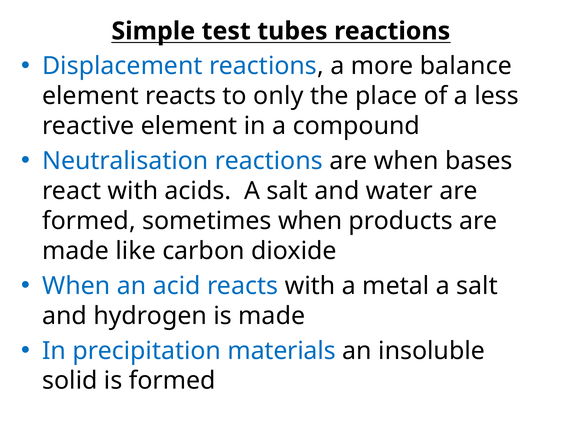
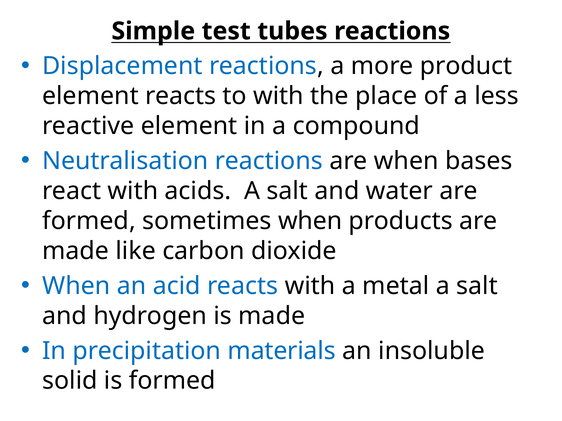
balance: balance -> product (466, 66)
to only: only -> with (278, 96)
